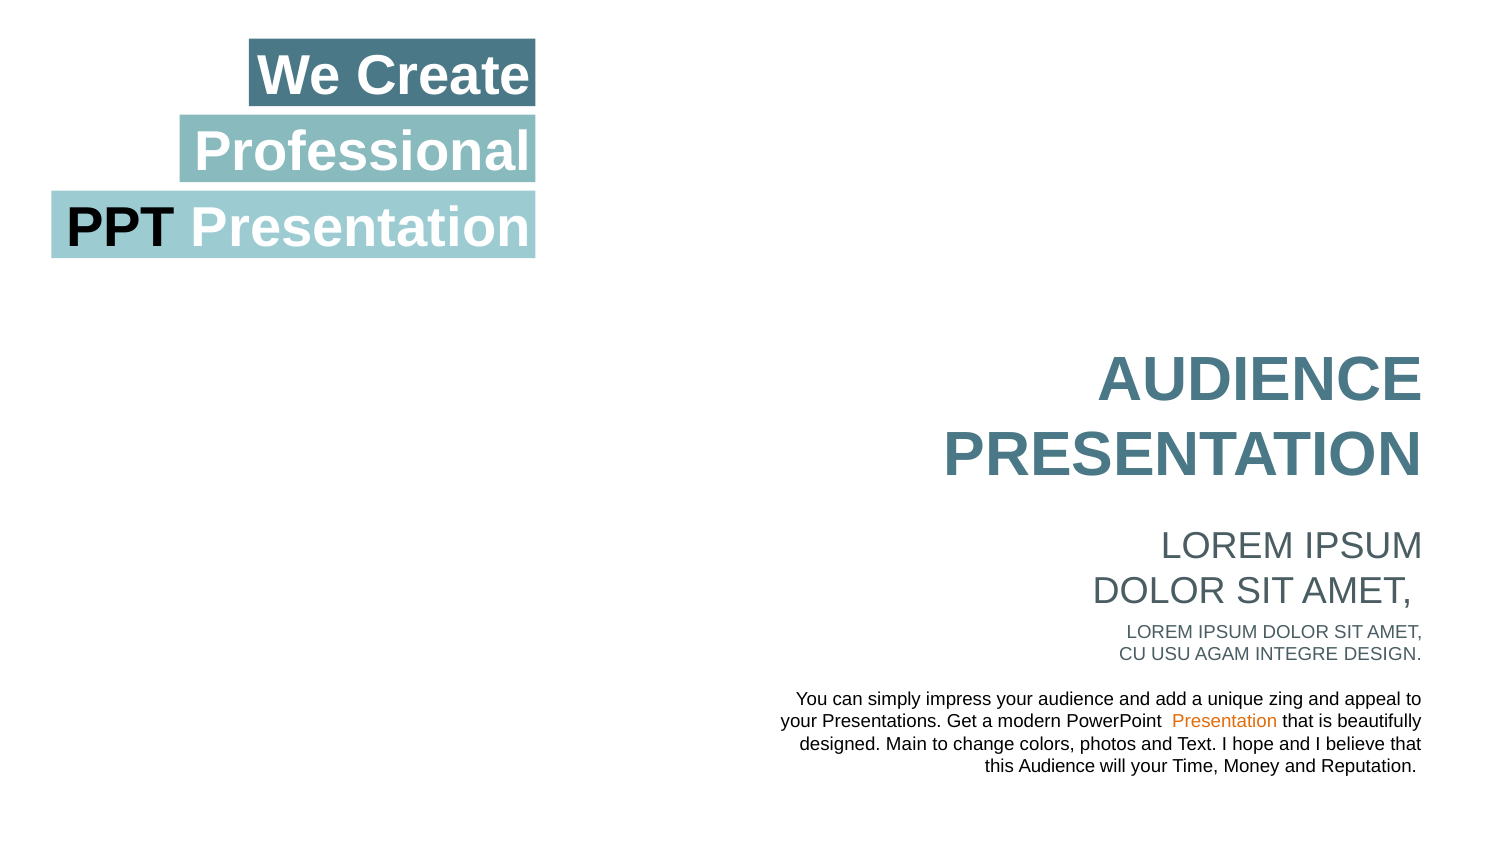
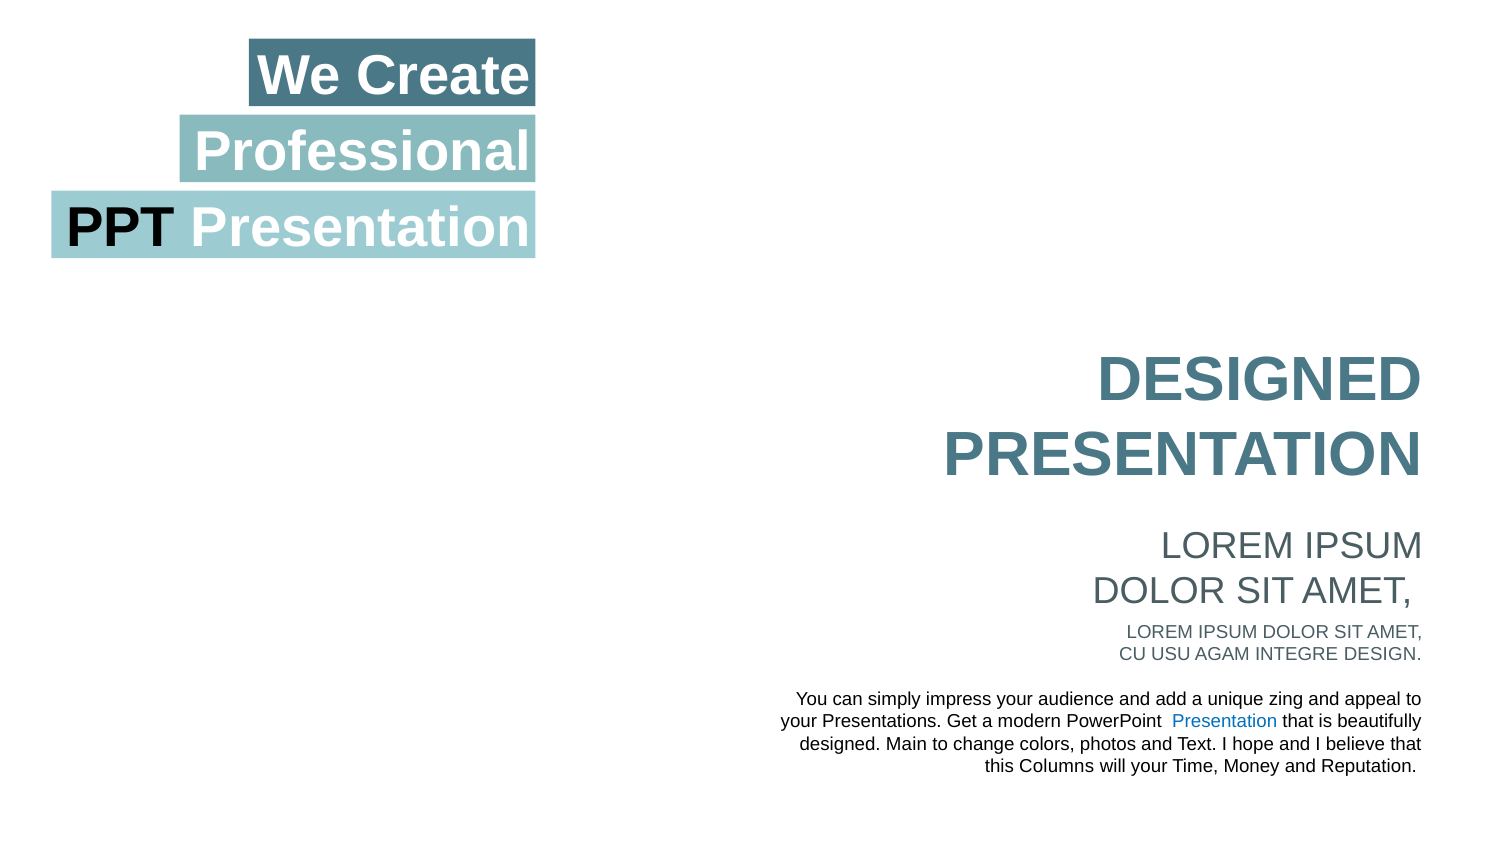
AUDIENCE: AUDIENCE -> DESIGNED (1260, 380)
Presentation colour: orange -> blue (1225, 721)
this Audience: Audience -> Columns (1057, 766)
